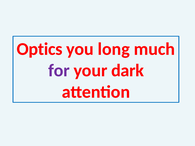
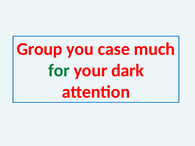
Optics: Optics -> Group (40, 49)
long: long -> case (114, 49)
for colour: purple -> green (59, 71)
